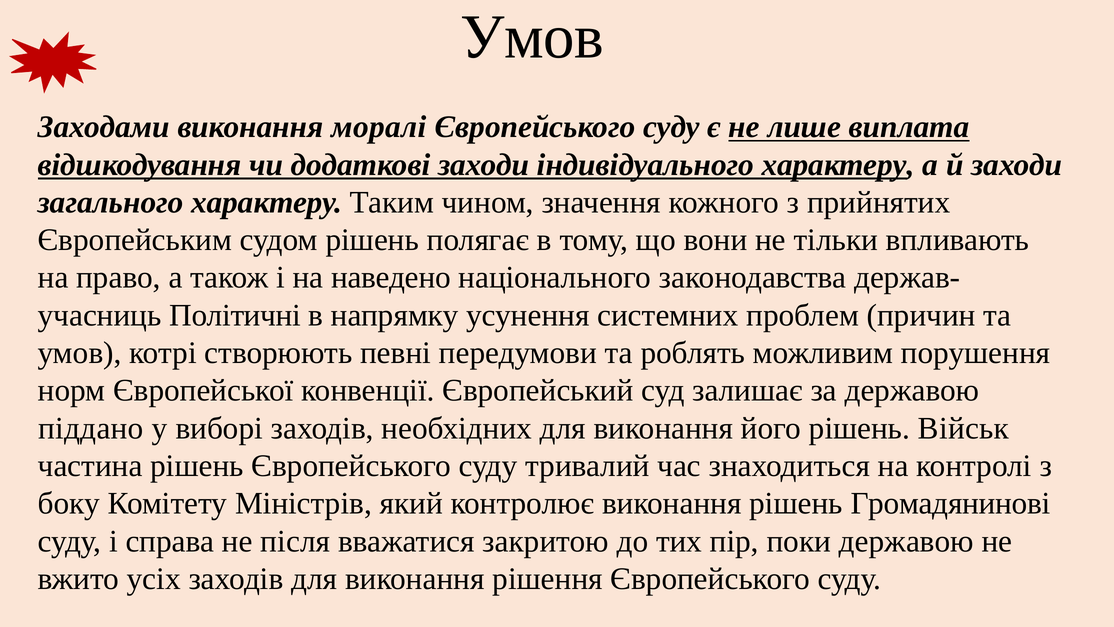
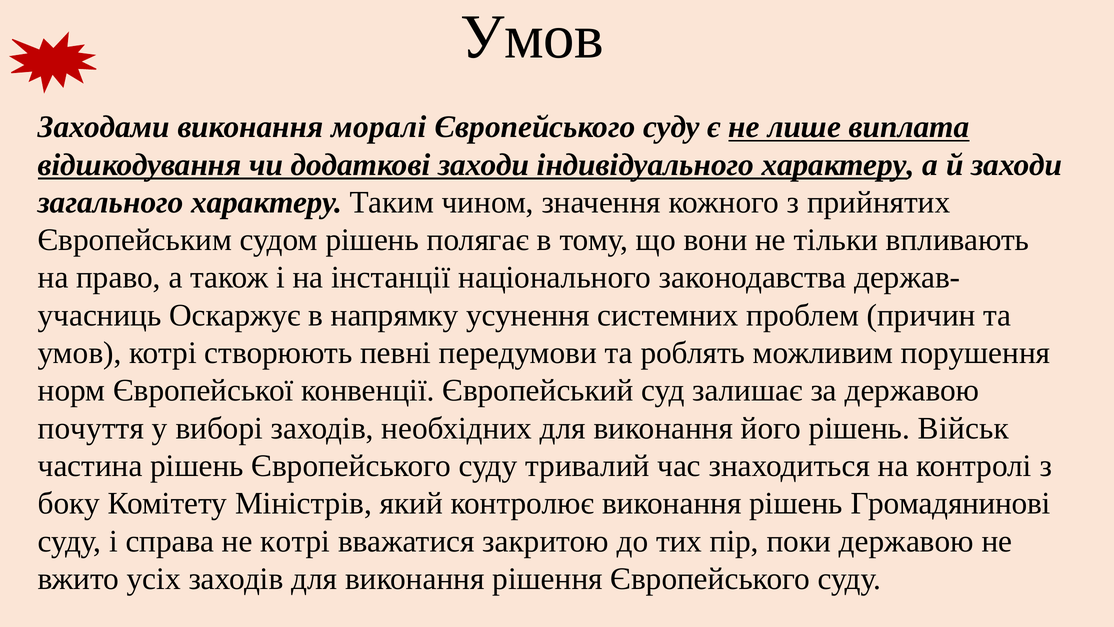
наведено: наведено -> інстанції (391, 277)
Політичні: Політичні -> Оскаржує (235, 315)
піддано: піддано -> почуття (91, 428)
не після: після -> котрі (295, 541)
